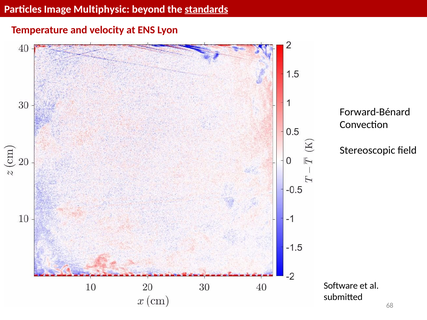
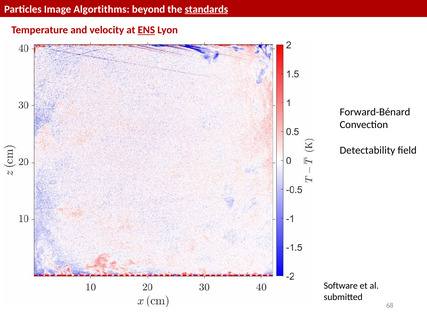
Multiphysic: Multiphysic -> Algortithms (102, 9)
ENS underline: none -> present (146, 30)
Stereoscopic: Stereoscopic -> Detectability (367, 150)
